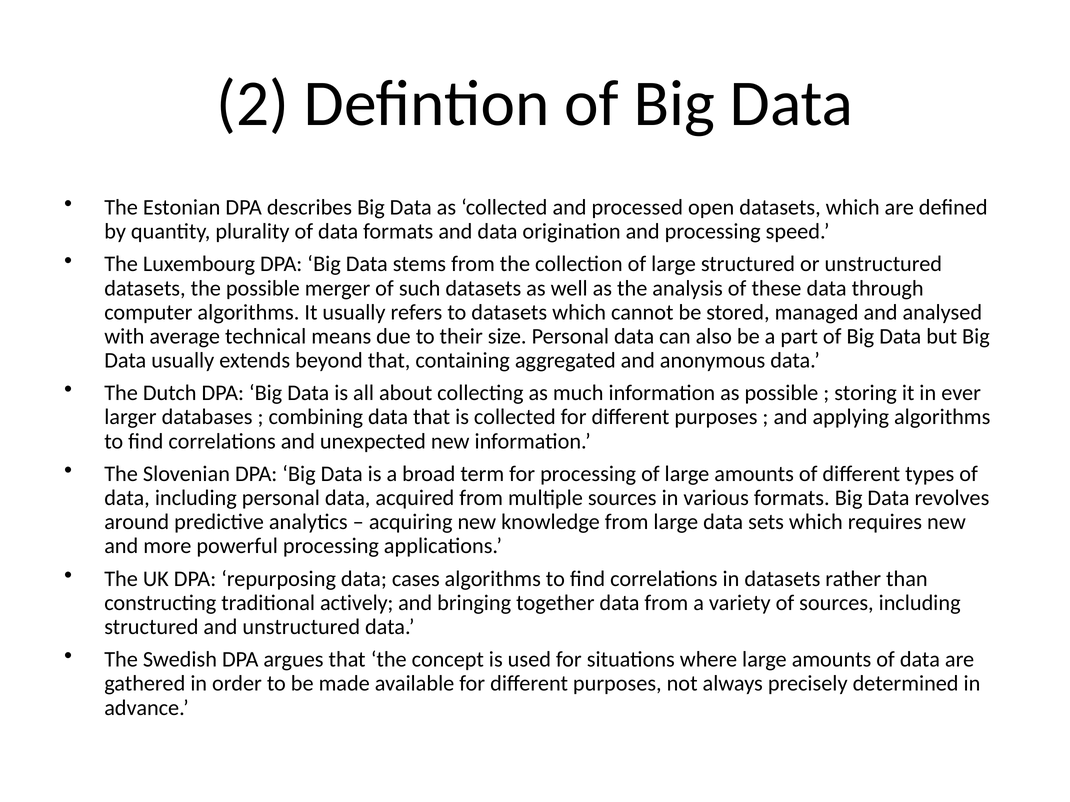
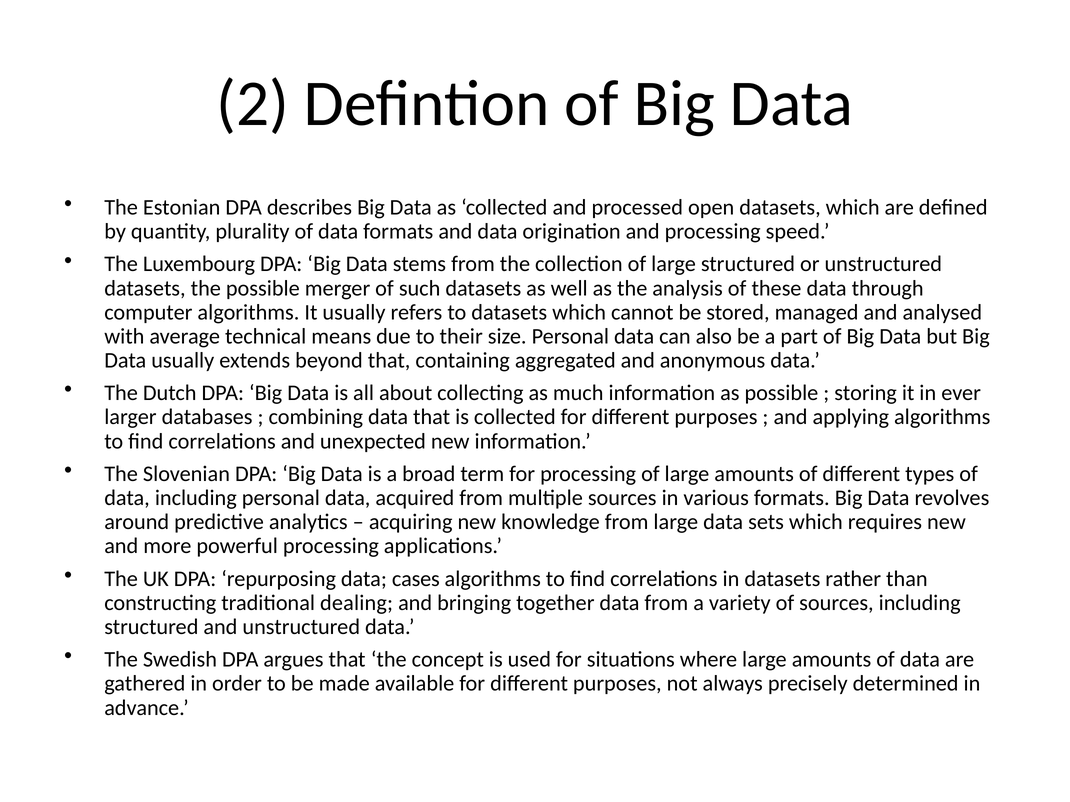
actively: actively -> dealing (357, 603)
